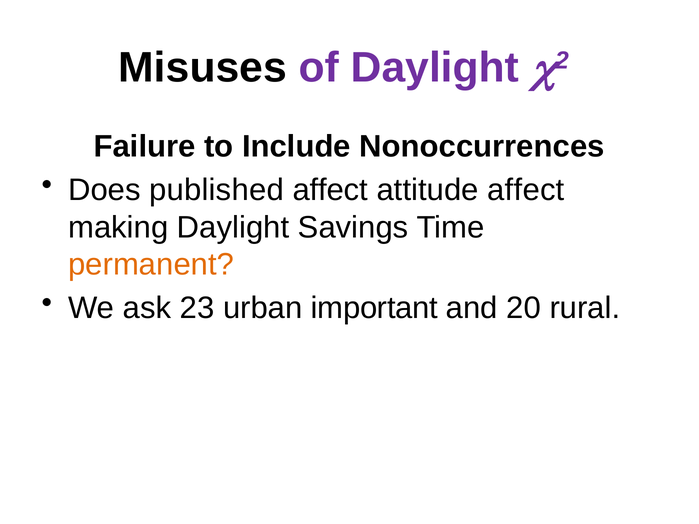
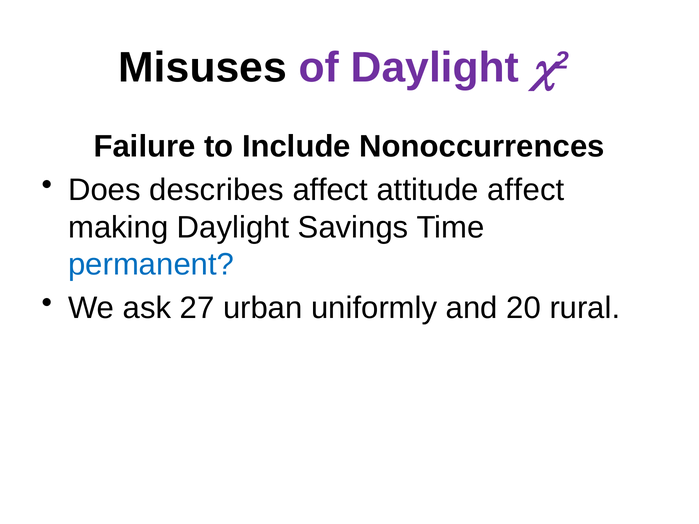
published: published -> describes (217, 190)
permanent colour: orange -> blue (151, 265)
23: 23 -> 27 (197, 308)
important: important -> uniformly (374, 308)
